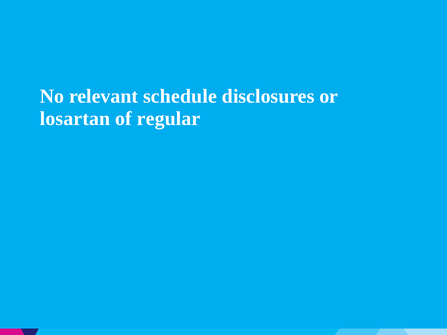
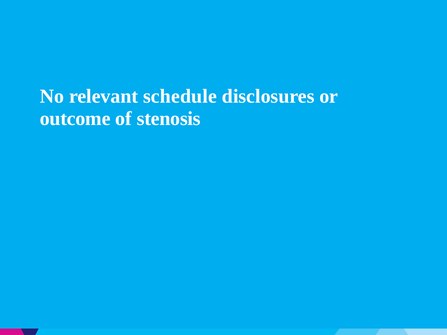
losartan: losartan -> outcome (75, 119)
regular: regular -> stenosis (169, 119)
